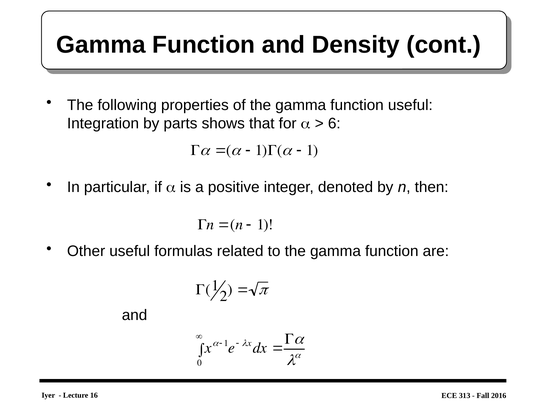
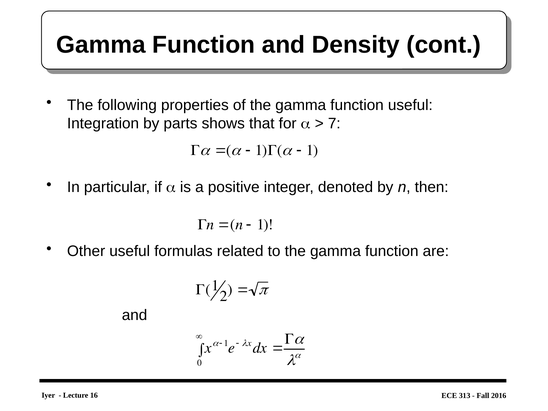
6: 6 -> 7 (334, 123)
